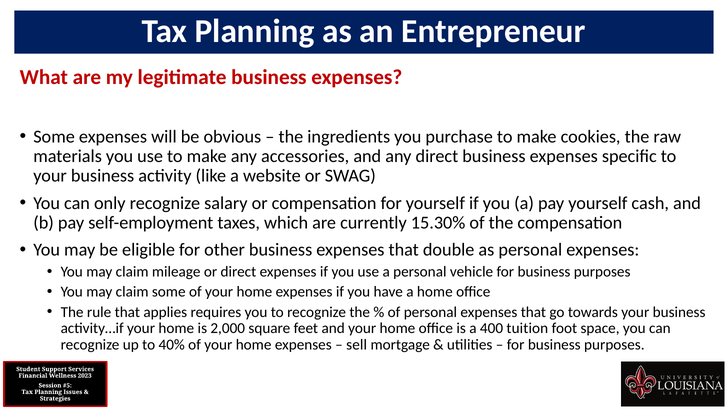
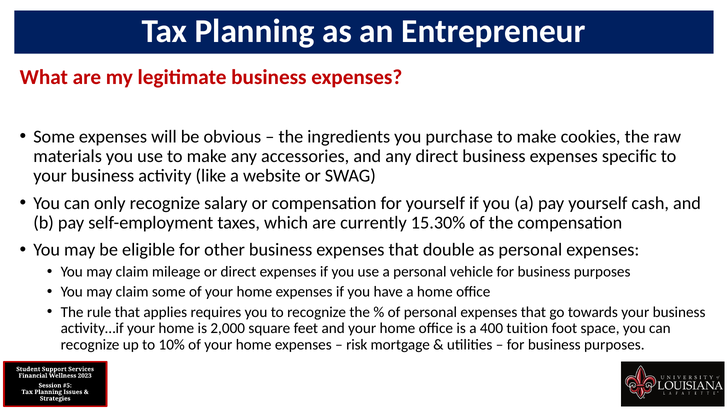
40%: 40% -> 10% (172, 345)
sell: sell -> risk (357, 345)
